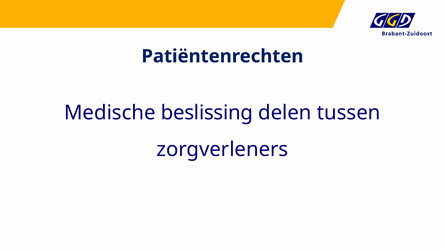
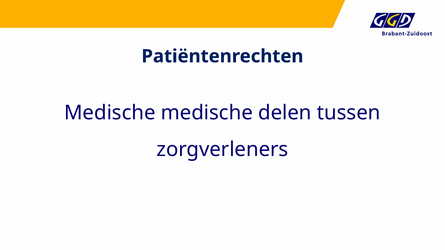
Medische beslissing: beslissing -> medische (207, 113)
